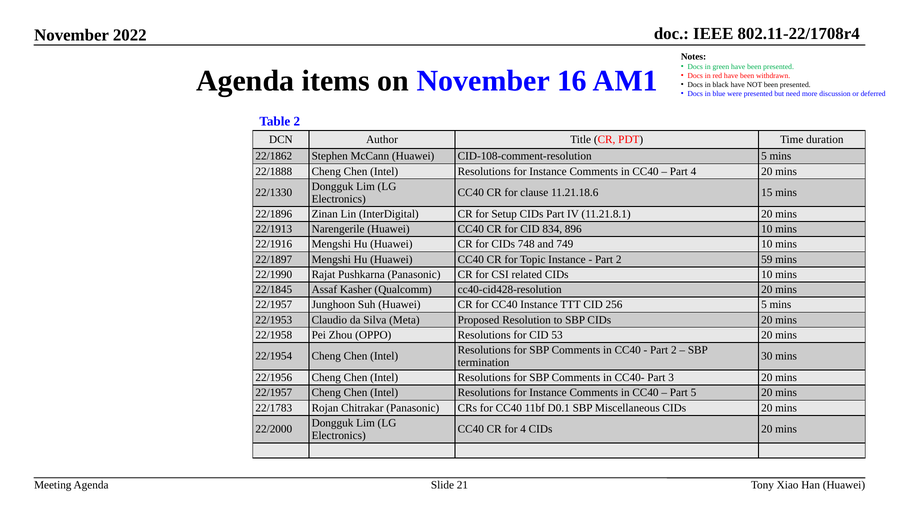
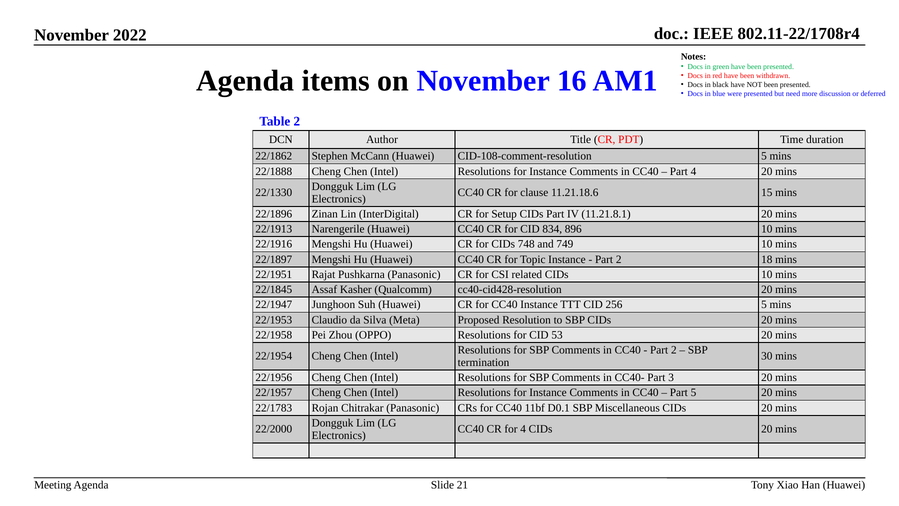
59: 59 -> 18 (767, 259)
22/1990: 22/1990 -> 22/1951 (274, 274)
22/1957: 22/1957 -> 22/1947 (274, 305)
